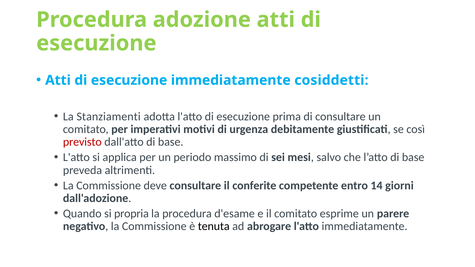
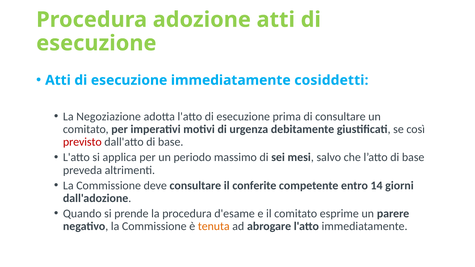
Stanziamenti: Stanziamenti -> Negoziazione (109, 117)
propria: propria -> prende (131, 214)
tenuta colour: black -> orange (214, 226)
